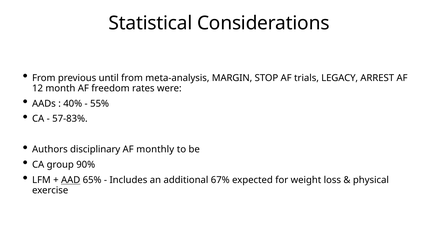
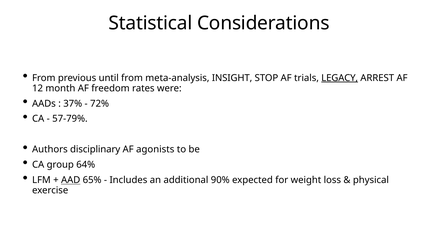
MARGIN: MARGIN -> INSIGHT (232, 78)
LEGACY underline: none -> present (340, 78)
40%: 40% -> 37% (73, 104)
55%: 55% -> 72% (100, 104)
57-83%: 57-83% -> 57-79% (70, 119)
monthly: monthly -> agonists (155, 150)
90%: 90% -> 64% (86, 165)
67%: 67% -> 90% (220, 180)
